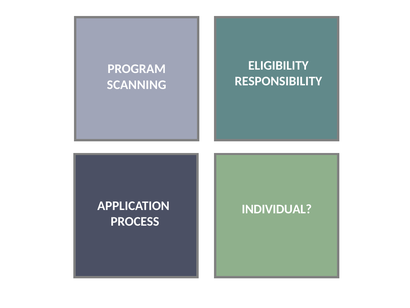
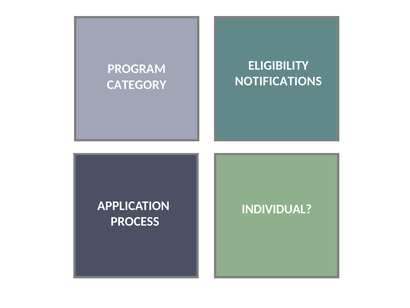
RESPONSIBILITY: RESPONSIBILITY -> NOTIFICATIONS (278, 81)
SCANNING: SCANNING -> CATEGORY (137, 85)
